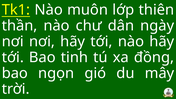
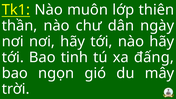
đồng: đồng -> đấng (154, 57)
